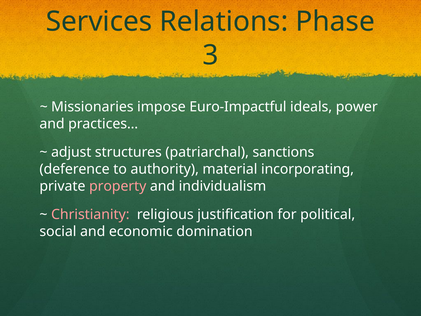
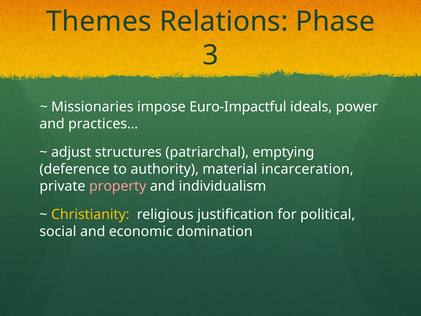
Services: Services -> Themes (99, 21)
sanctions: sanctions -> emptying (283, 152)
incorporating: incorporating -> incarceration (307, 169)
Christianity colour: pink -> yellow (90, 214)
